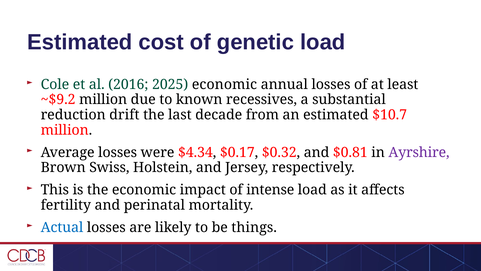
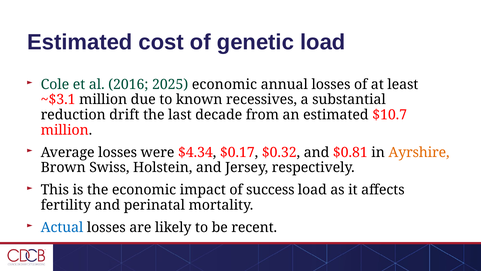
~$9.2: ~$9.2 -> ~$3.1 (58, 100)
Ayrshire colour: purple -> orange (419, 152)
intense: intense -> success (270, 190)
things: things -> recent (254, 227)
